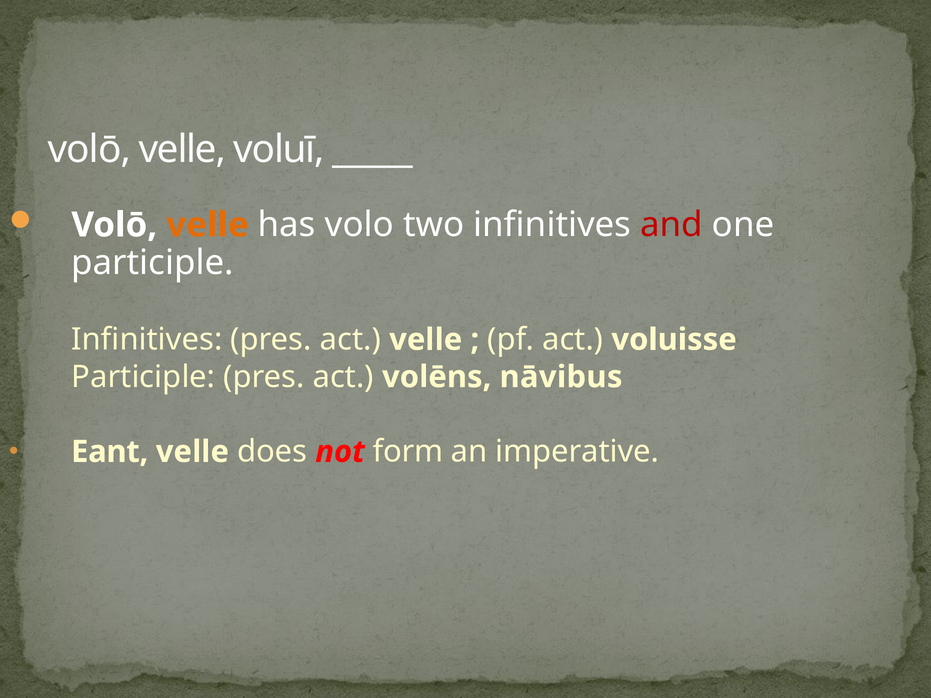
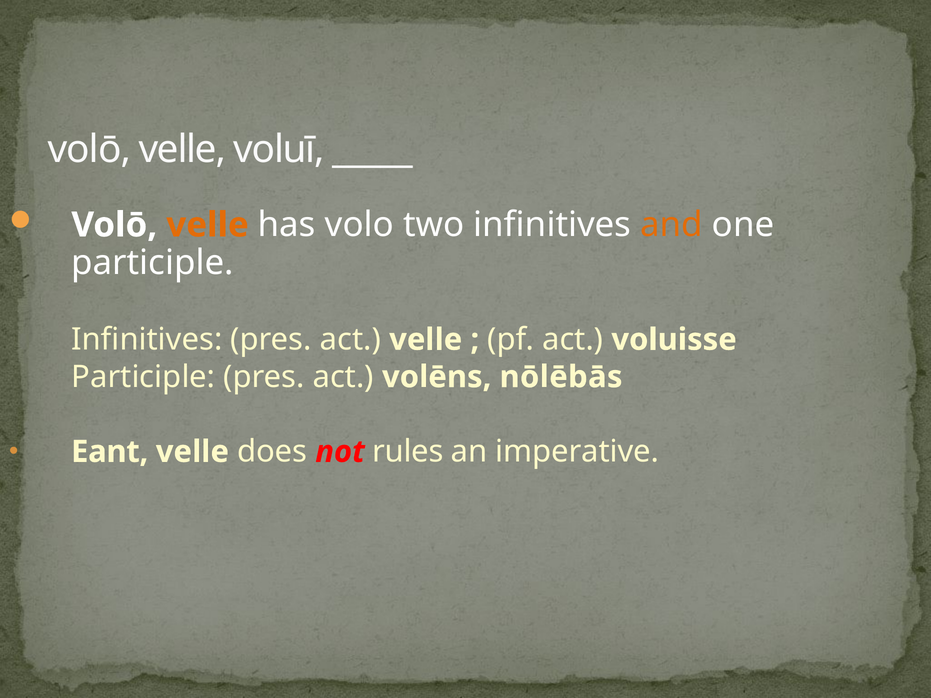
and colour: red -> orange (672, 225)
nāvibus: nāvibus -> nōlēbās (561, 377)
form: form -> rules (408, 452)
